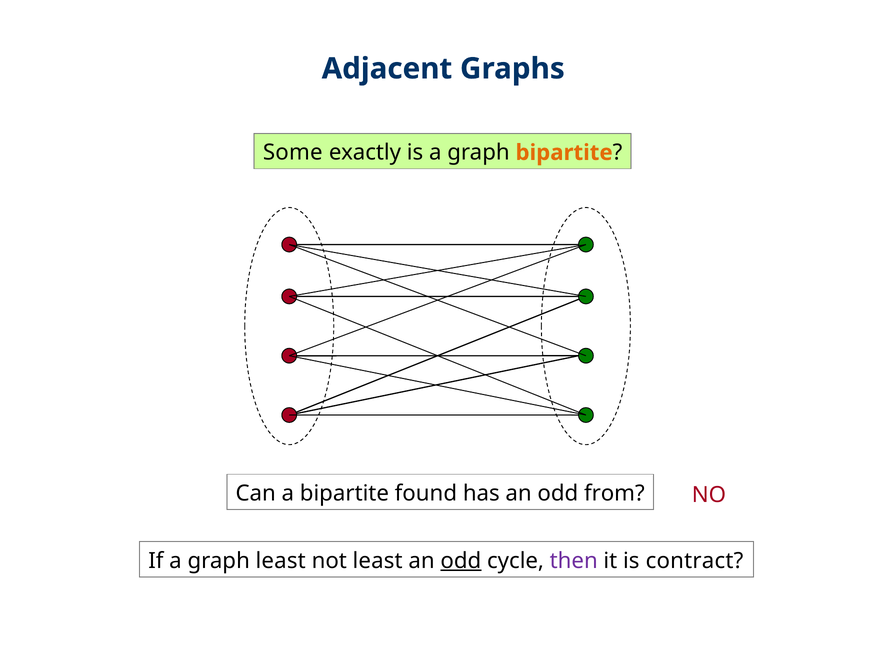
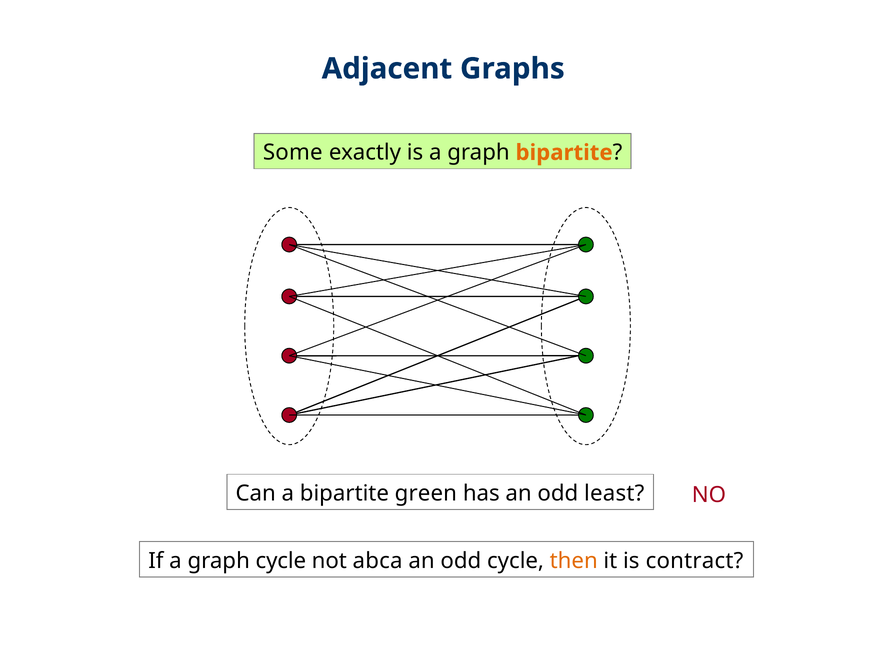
found: found -> green (426, 494)
from: from -> least (614, 494)
graph least: least -> cycle (281, 561)
not least: least -> abca (378, 561)
odd underline: present -> none (461, 561)
then colour: purple -> orange (574, 561)
